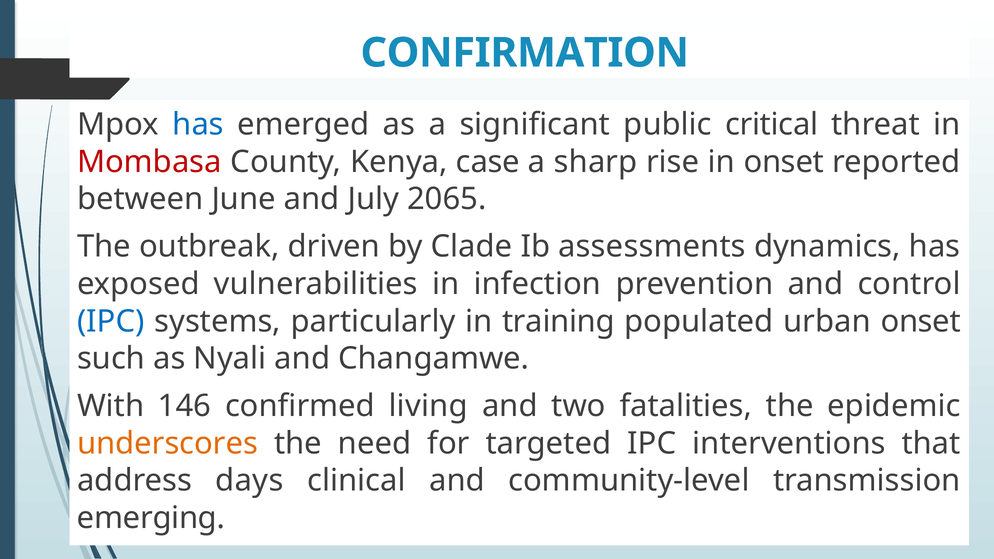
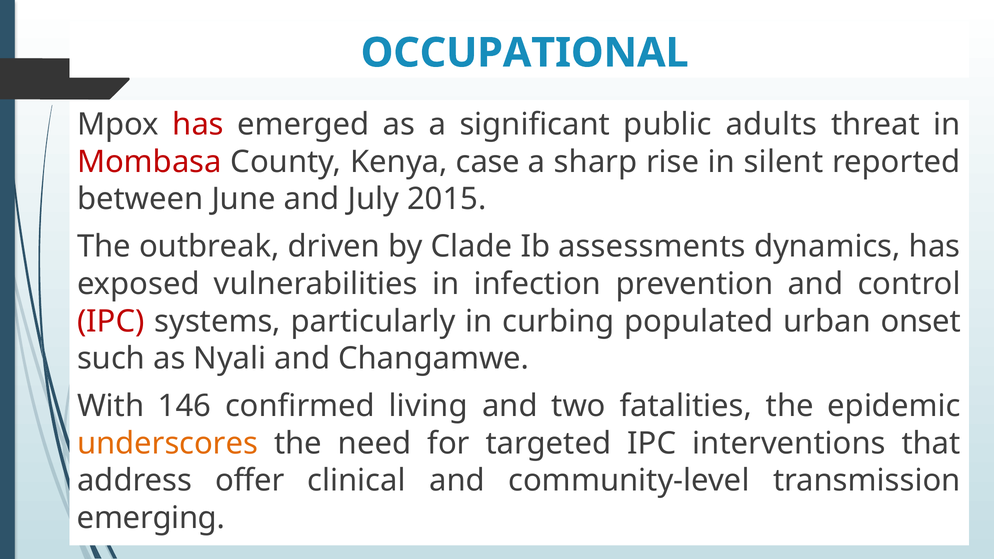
CONFIRMATION: CONFIRMATION -> OCCUPATIONAL (525, 53)
has colour: blue -> red (198, 125)
critical: critical -> adults (771, 125)
in onset: onset -> silent (784, 162)
2065: 2065 -> 2015 (447, 199)
IPC colour: blue -> red (111, 321)
training: training -> curbing (558, 321)
days: days -> offer (250, 481)
